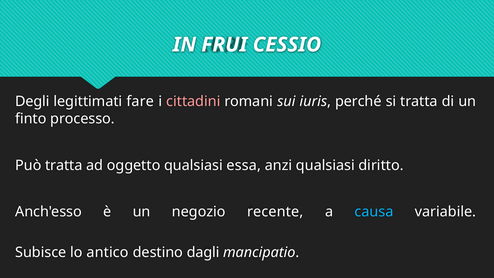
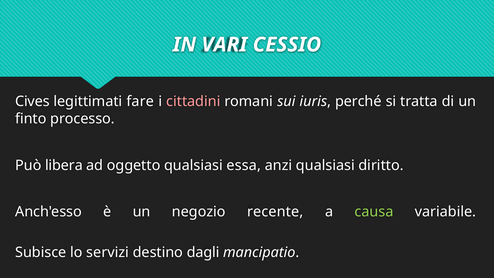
FRUI: FRUI -> VARI (224, 45)
Degli: Degli -> Cives (32, 102)
Può tratta: tratta -> libera (64, 165)
causa colour: light blue -> light green (374, 212)
antico: antico -> servizi (108, 252)
